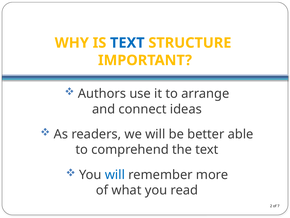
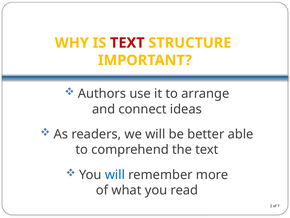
TEXT colour: blue -> red (127, 43)
